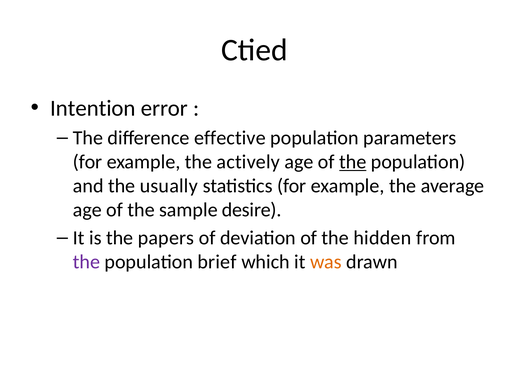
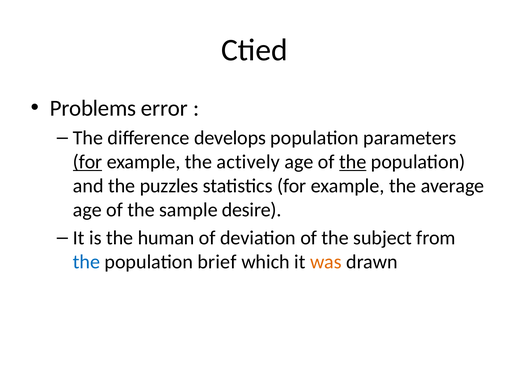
Intention: Intention -> Problems (93, 108)
effective: effective -> develops (230, 138)
for underline: none -> present (88, 162)
usually: usually -> puzzles (169, 186)
papers: papers -> human (166, 238)
hidden: hidden -> subject (383, 238)
the colour: purple -> blue (86, 262)
